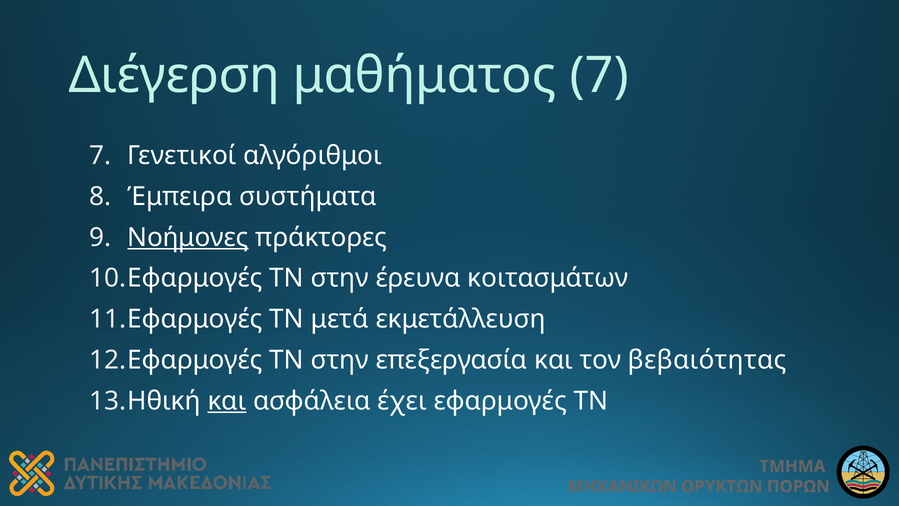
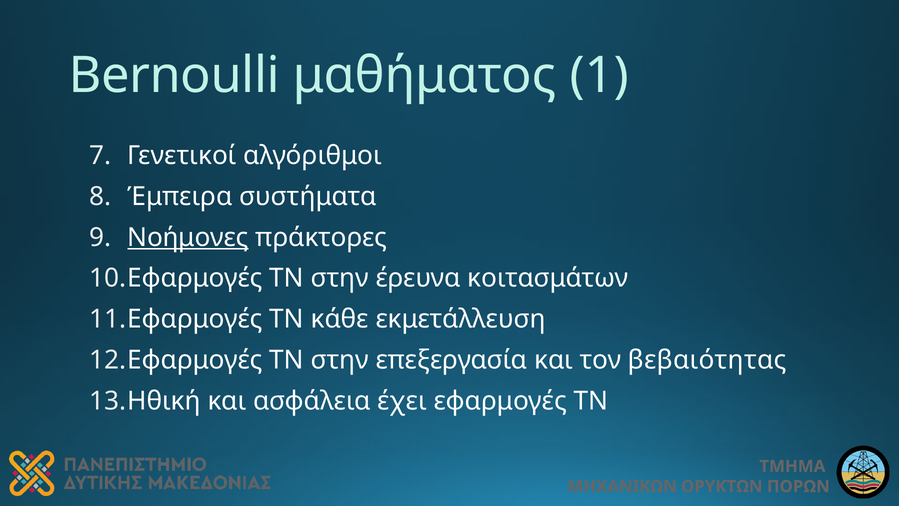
Διέγερση: Διέγερση -> Bernoulli (174, 75)
μαθήματος 7: 7 -> 1 (599, 75)
μετά: μετά -> κάθε (340, 319)
και underline: present -> none (227, 401)
